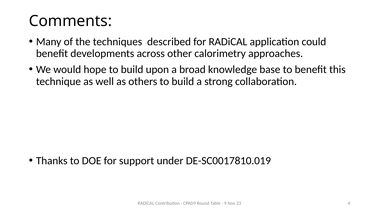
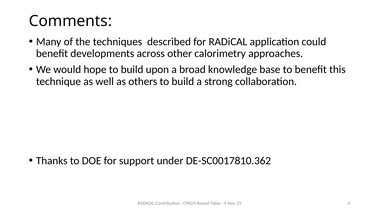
DE-SC0017810.019: DE-SC0017810.019 -> DE-SC0017810.362 (228, 161)
